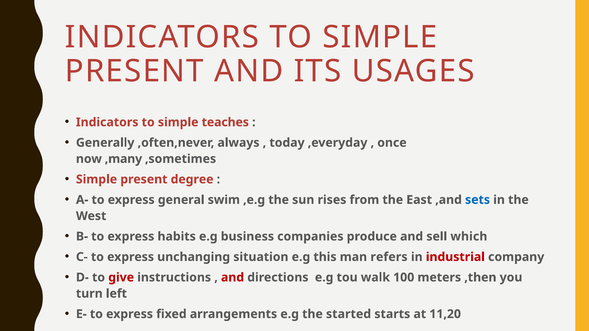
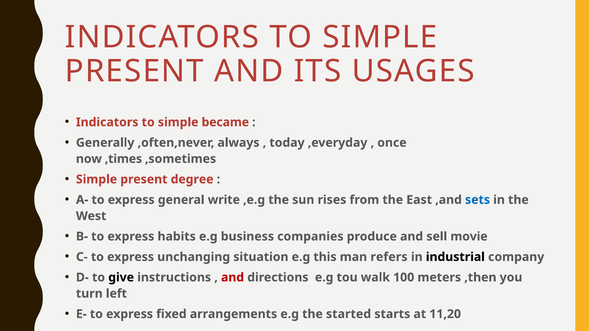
teaches: teaches -> became (225, 122)
,many: ,many -> ,times (123, 159)
swim: swim -> write (224, 200)
which: which -> movie (469, 237)
industrial colour: red -> black (455, 257)
give colour: red -> black (121, 278)
